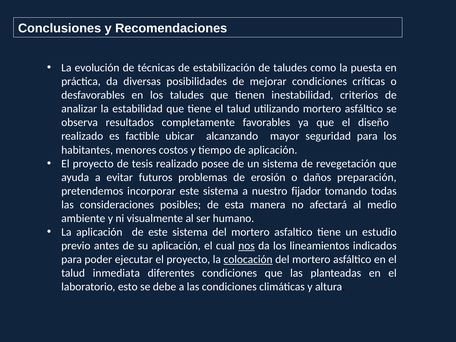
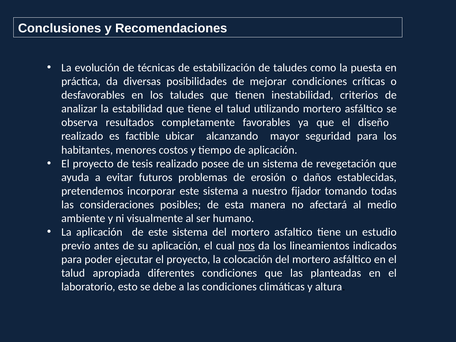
preparación: preparación -> establecidas (367, 177)
colocación underline: present -> none (248, 259)
inmediata: inmediata -> apropiada (116, 273)
